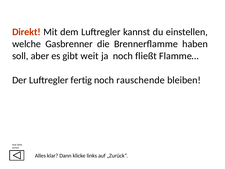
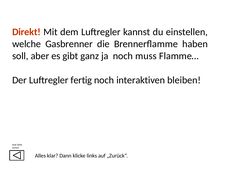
weit: weit -> ganz (90, 56)
fließt: fließt -> muss (146, 56)
rauschende: rauschende -> interaktiven (141, 80)
